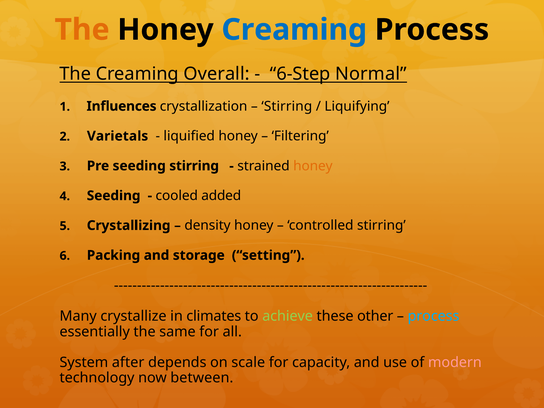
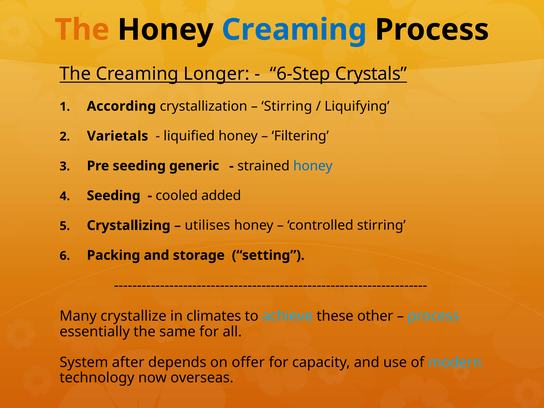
Overall: Overall -> Longer (217, 74)
Normal: Normal -> Crystals (371, 74)
Influences: Influences -> According (121, 106)
seeding stirring: stirring -> generic (194, 166)
honey colour: orange -> blue (313, 166)
density: density -> utilises (207, 225)
achieve colour: light green -> light blue (288, 316)
scale: scale -> offer (248, 362)
modern colour: pink -> light blue (455, 362)
between: between -> overseas (202, 378)
